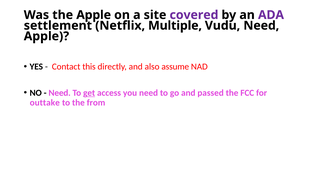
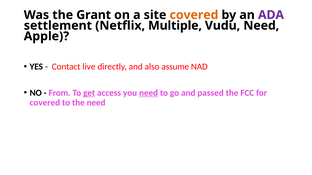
the Apple: Apple -> Grant (94, 15)
covered colour: purple -> orange (194, 15)
this: this -> live (89, 67)
Need: Need -> From (60, 93)
need underline: none -> present (149, 93)
outtake: outtake -> covered (45, 103)
the from: from -> need (96, 103)
